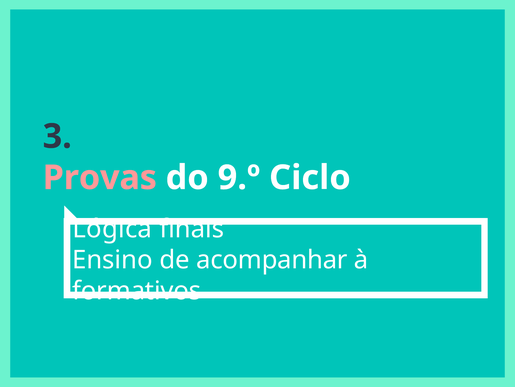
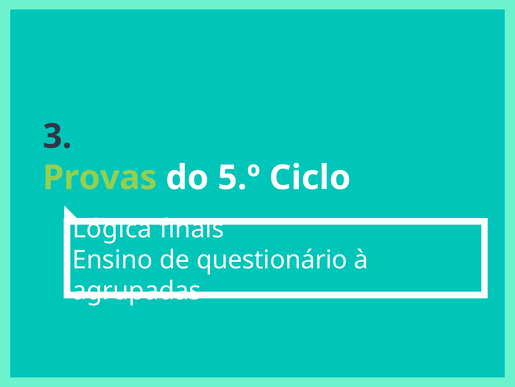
Provas colour: pink -> light green (100, 177)
9.º: 9.º -> 5.º (239, 177)
acompanhar: acompanhar -> questionário (272, 259)
formativos: formativos -> agrupadas (137, 290)
